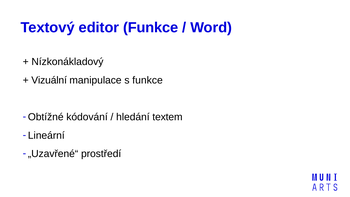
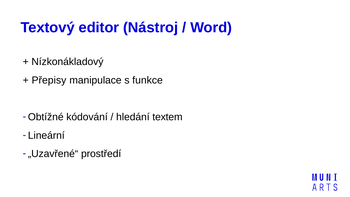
editor Funkce: Funkce -> Nástroj (151, 28)
Vizuální: Vizuální -> Přepisy (49, 80)
